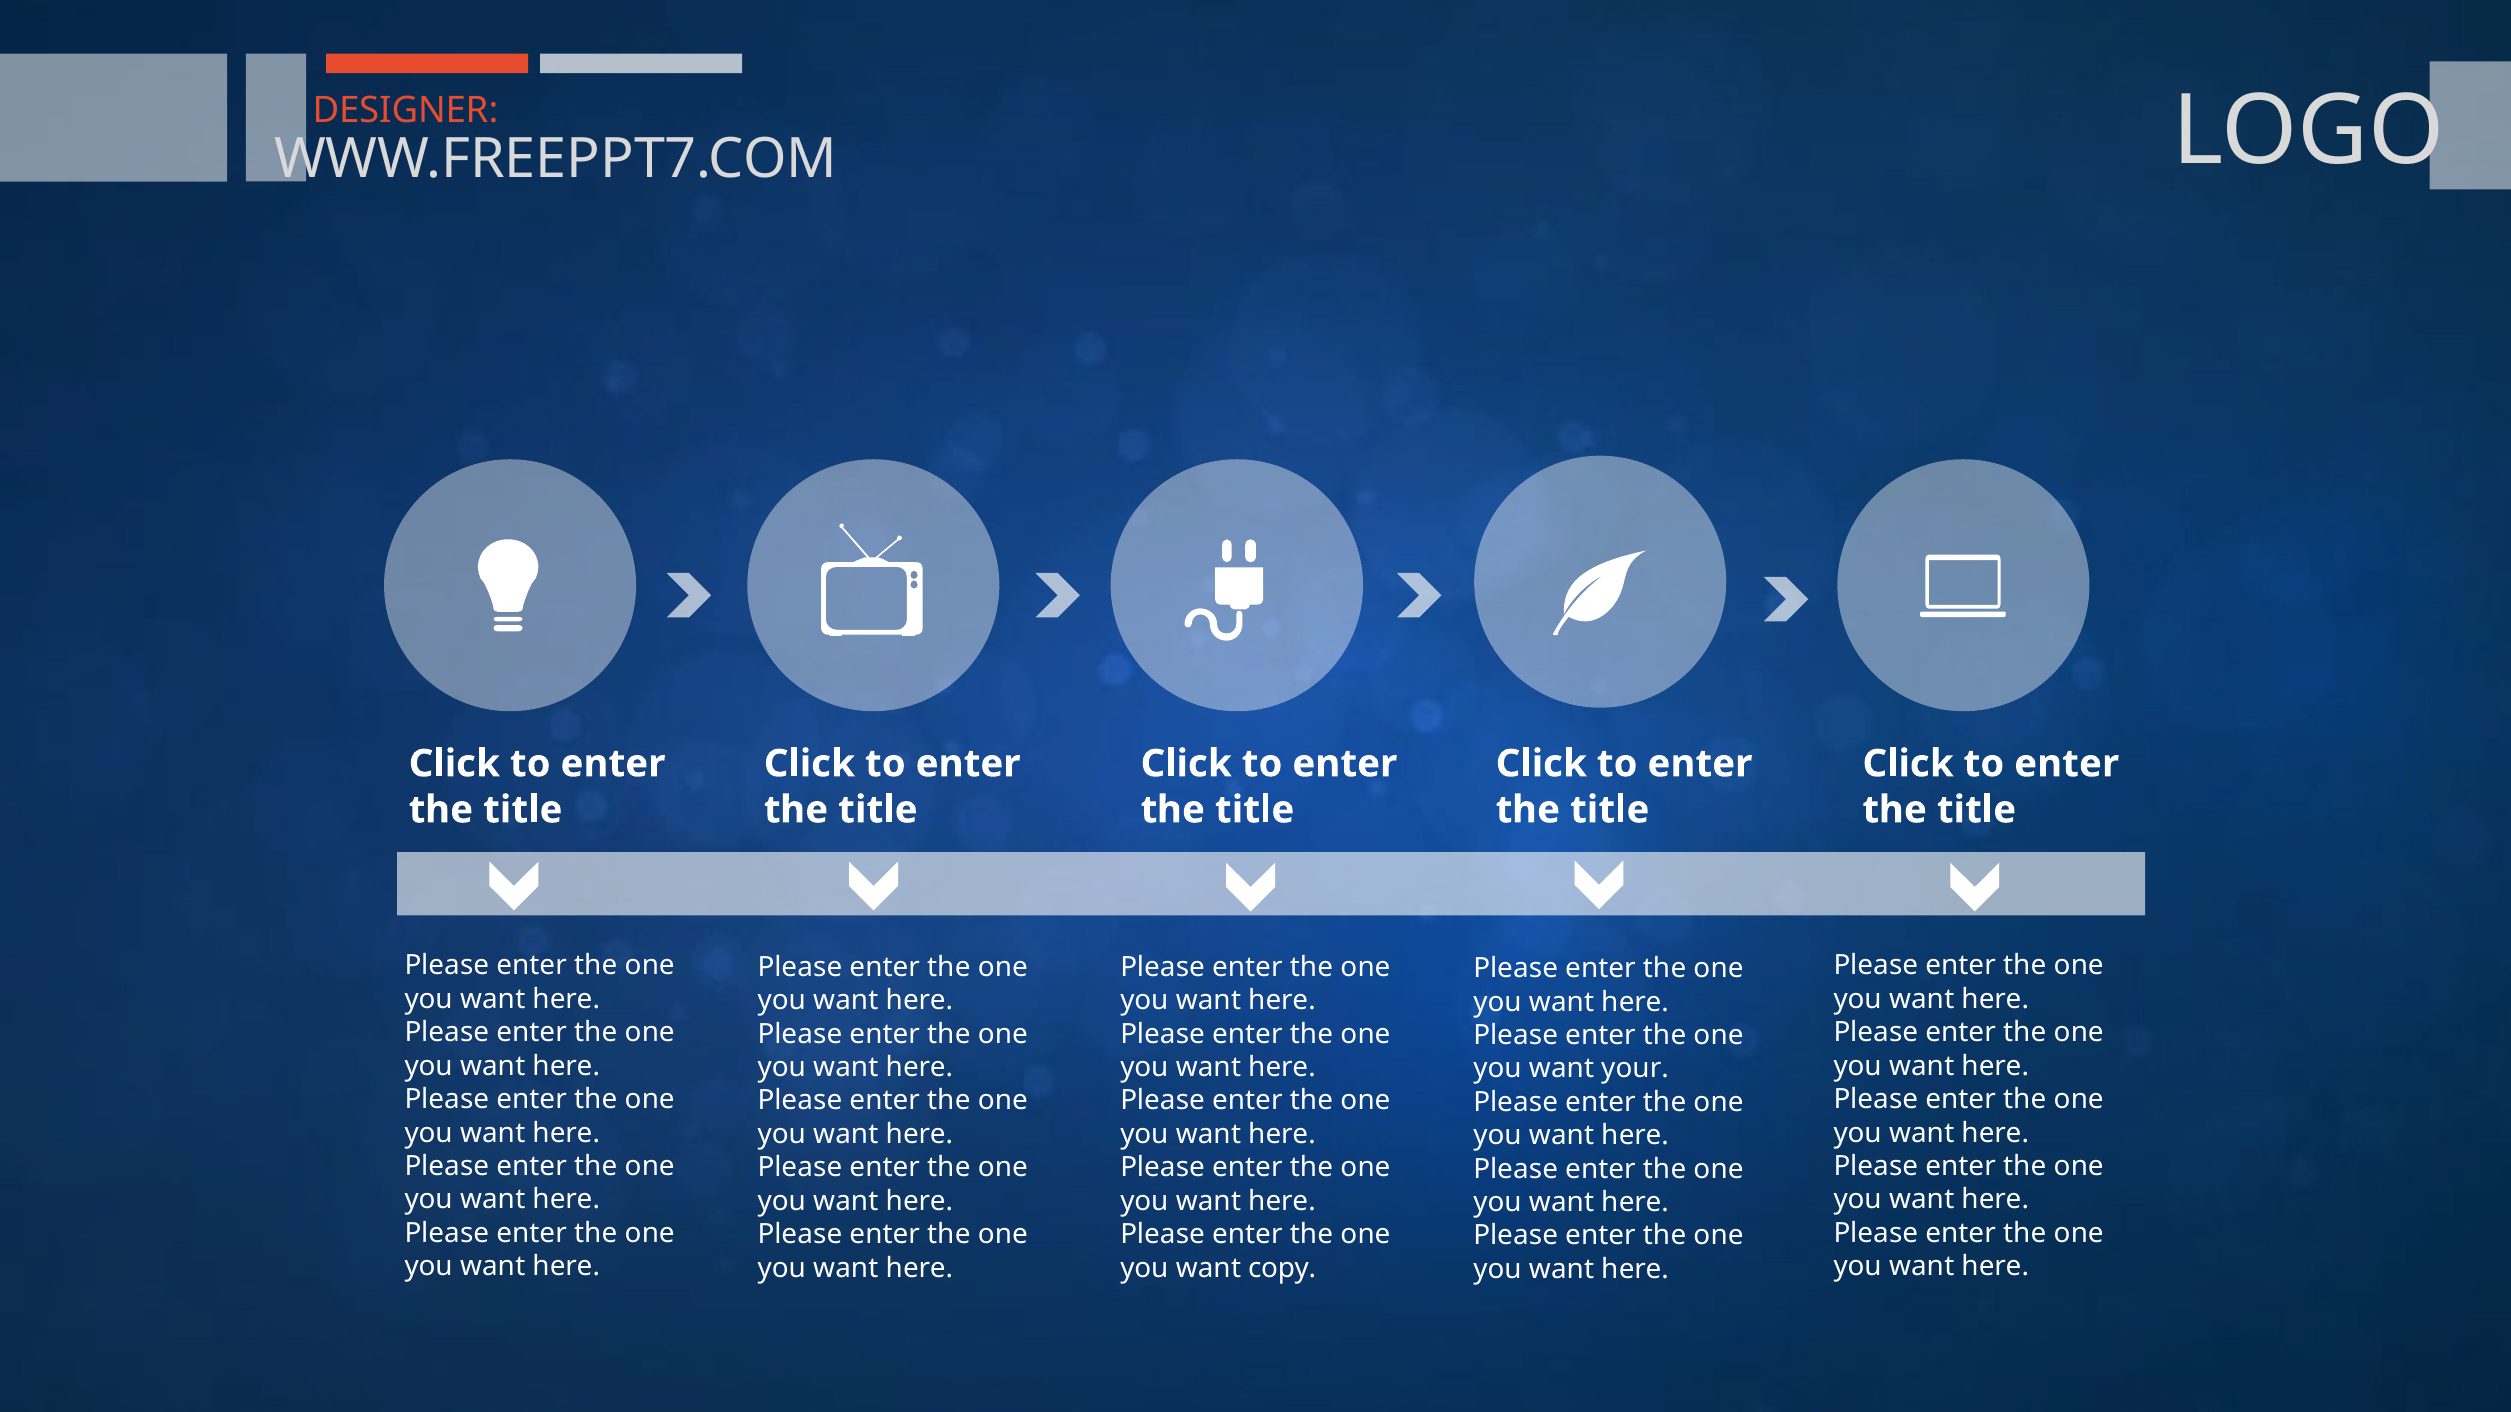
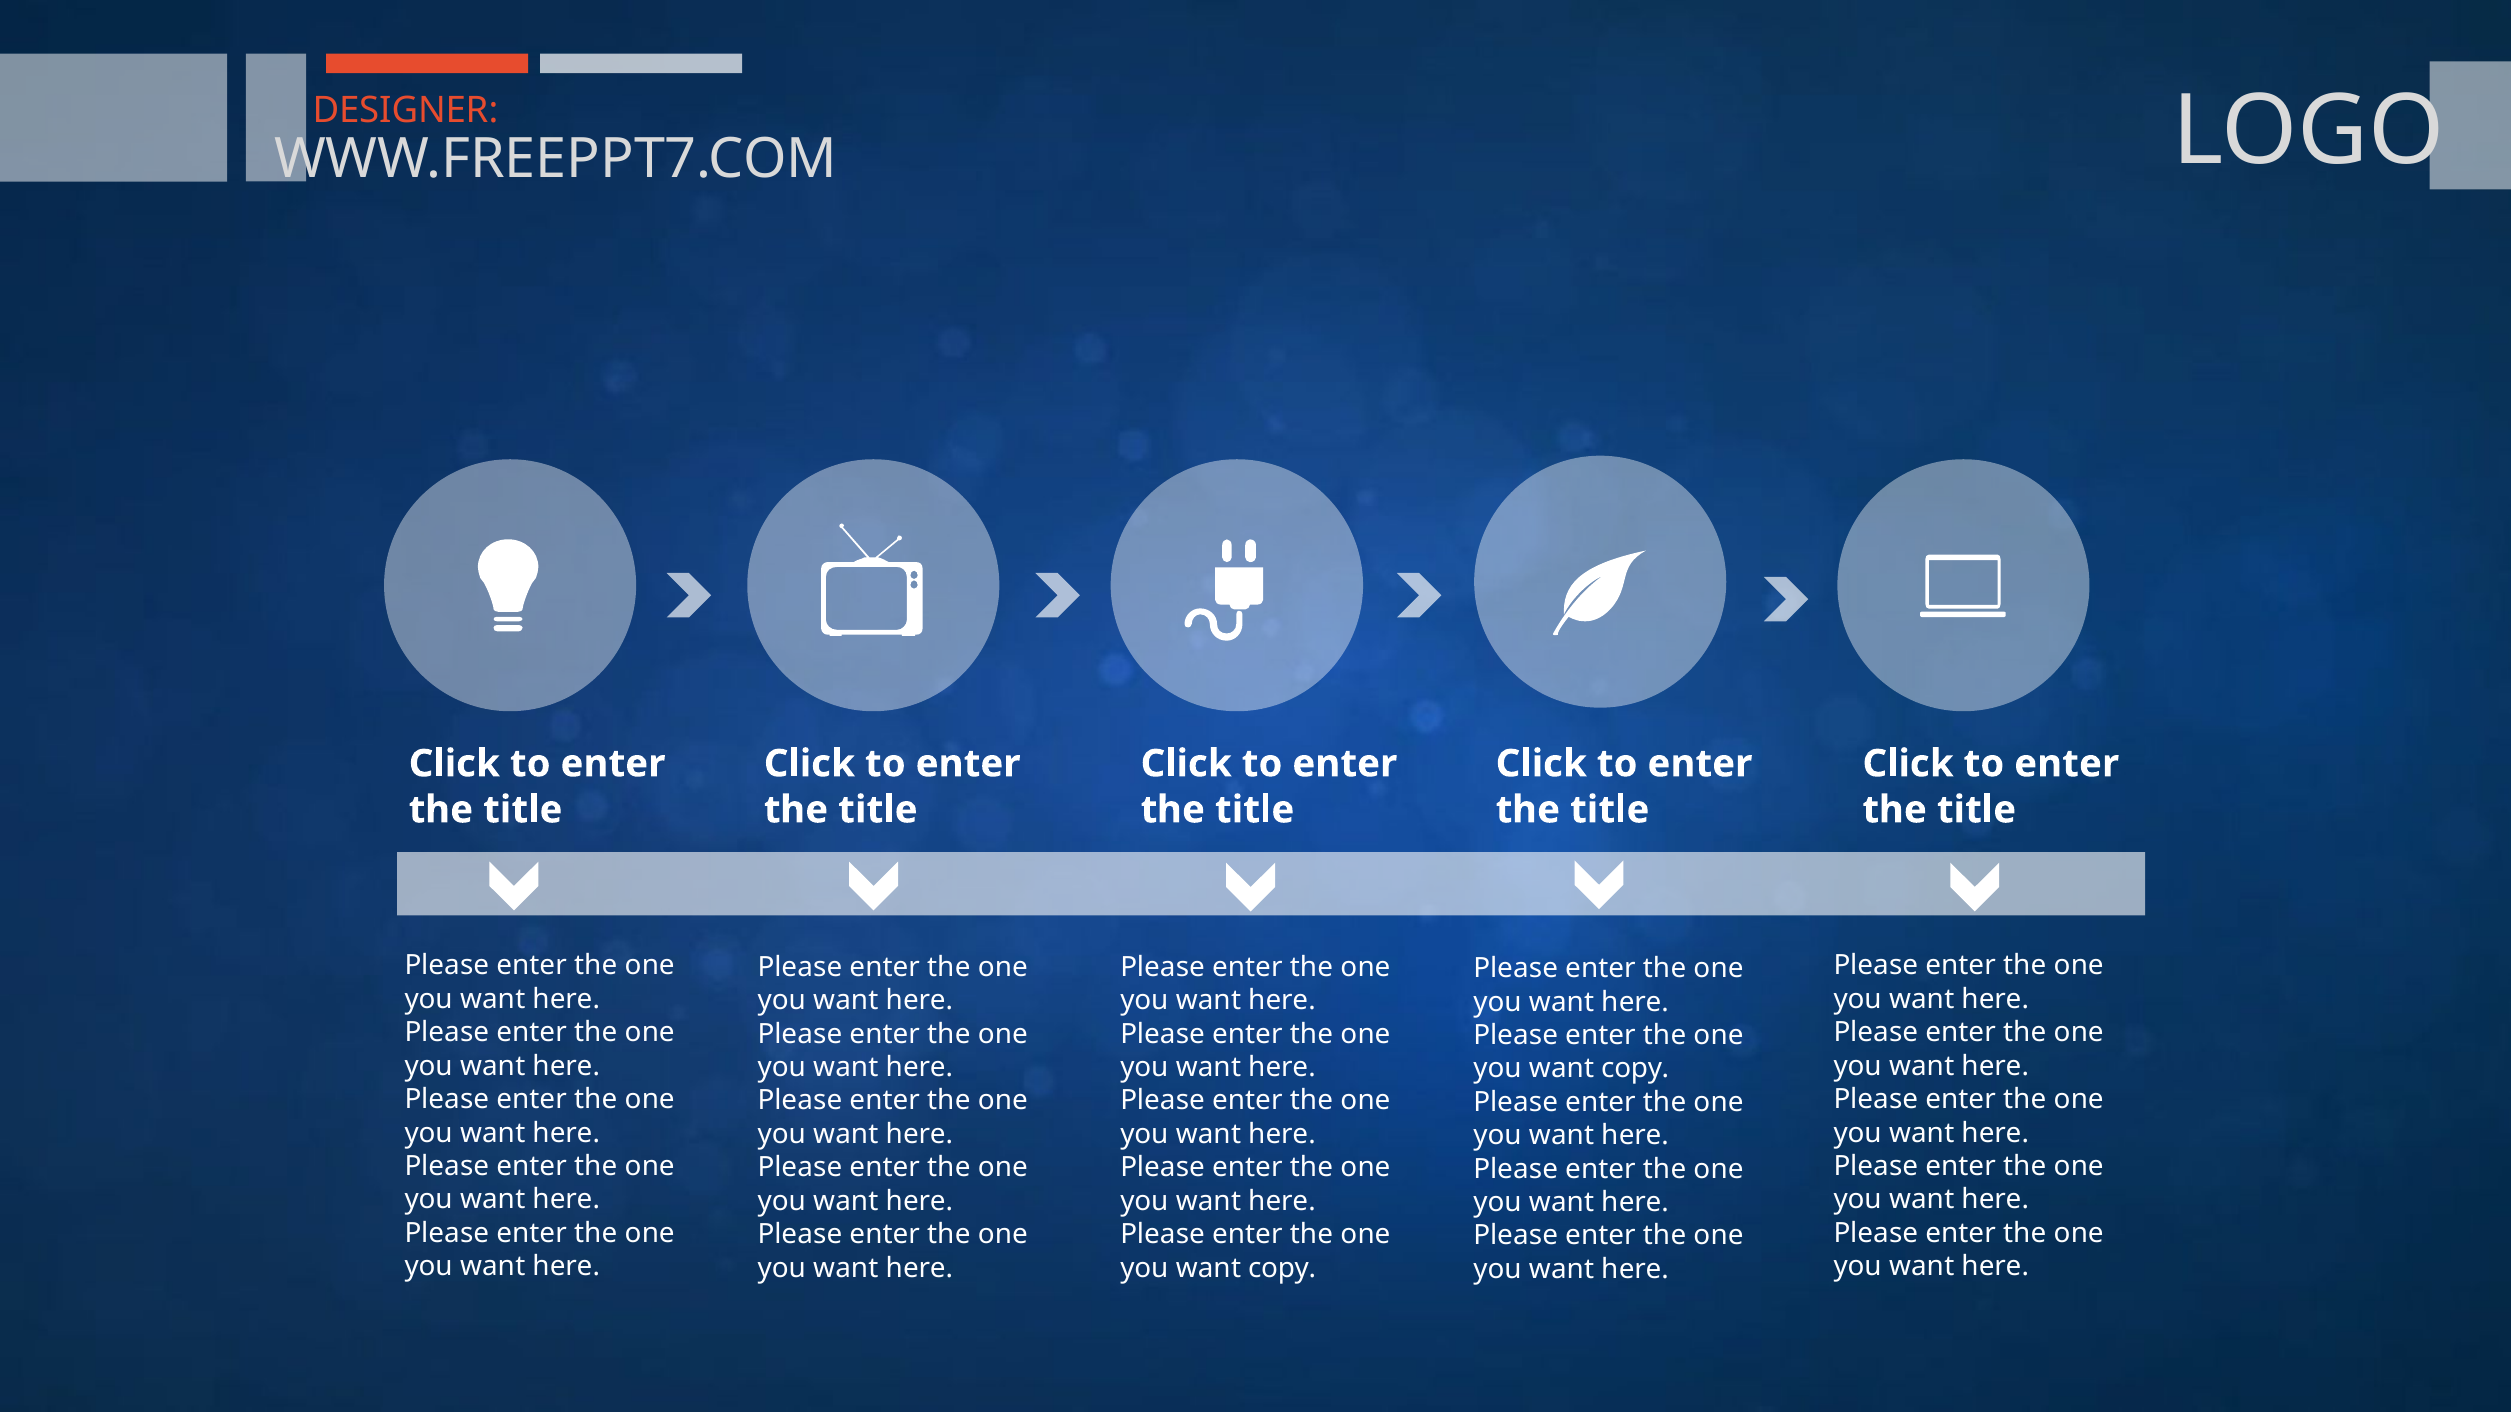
your: your -> copy (1635, 1069)
